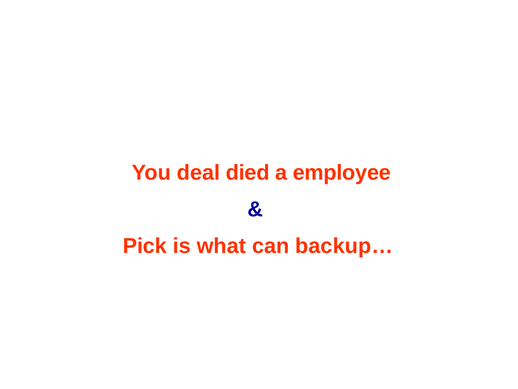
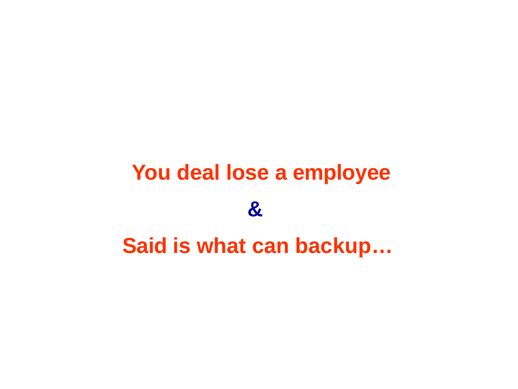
died: died -> lose (248, 172)
Pick: Pick -> Said (145, 246)
